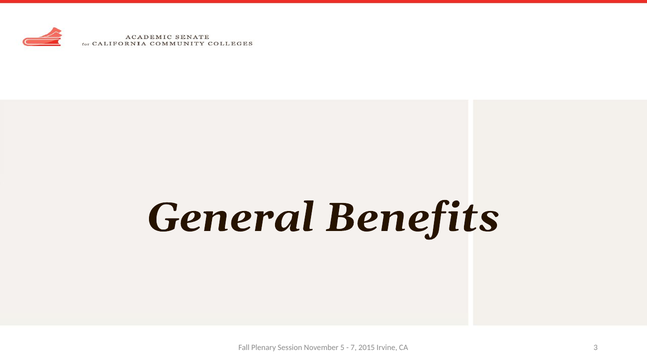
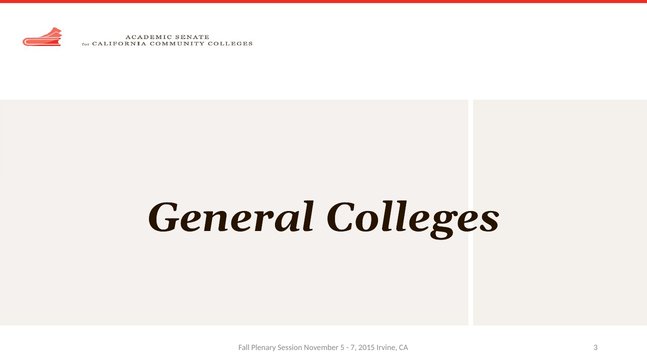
Benefits: Benefits -> Colleges (412, 218)
